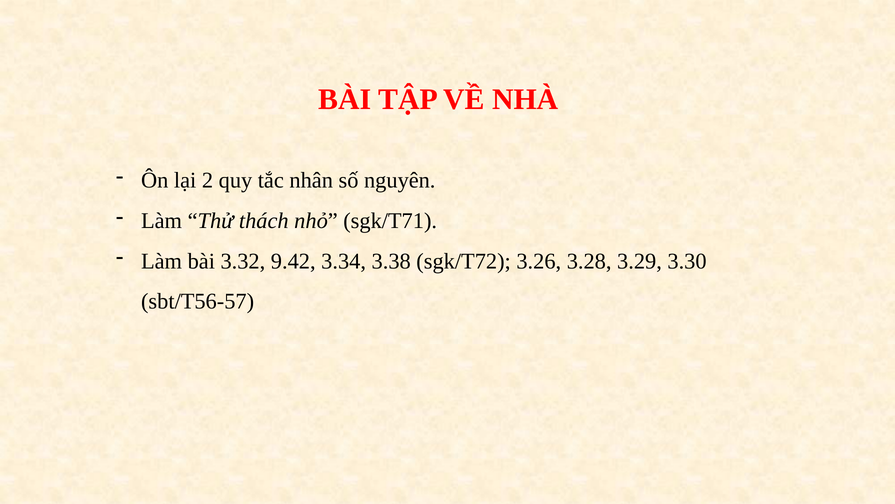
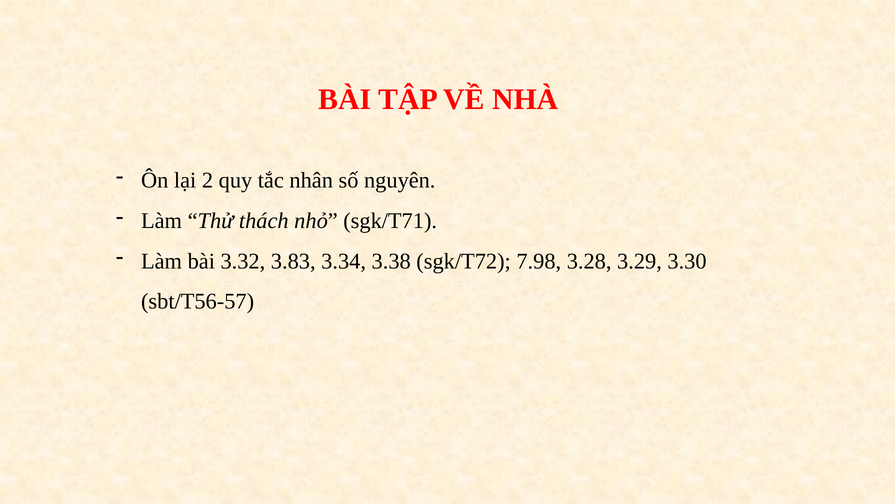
9.42: 9.42 -> 3.83 (293, 261)
3.26: 3.26 -> 7.98 (539, 261)
